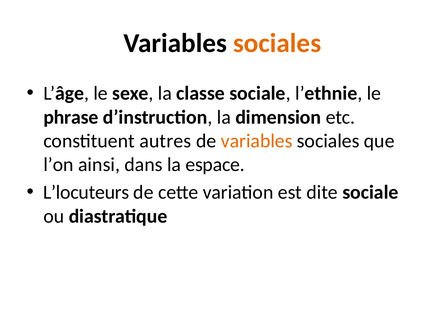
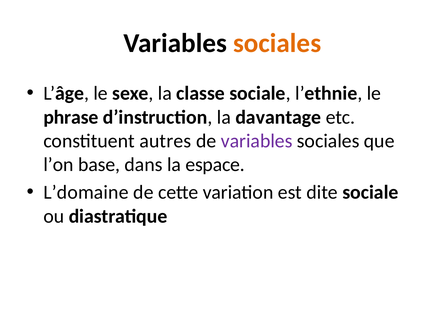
dimension: dimension -> davantage (278, 117)
variables colour: orange -> purple (257, 141)
ainsi: ainsi -> base (99, 165)
L’locuteurs: L’locuteurs -> L’domaine (86, 192)
